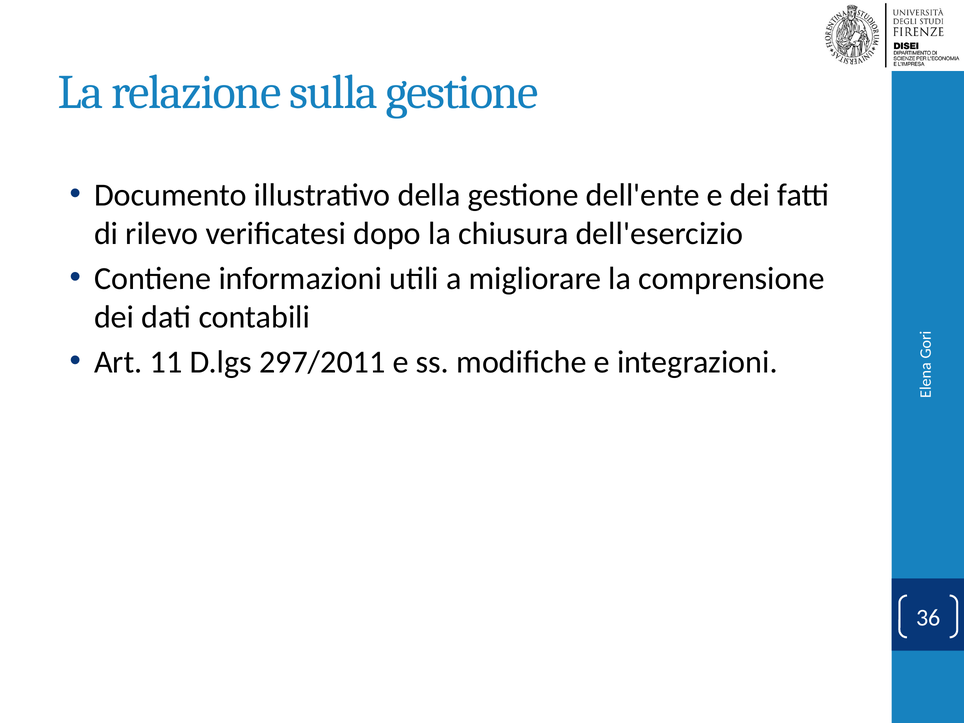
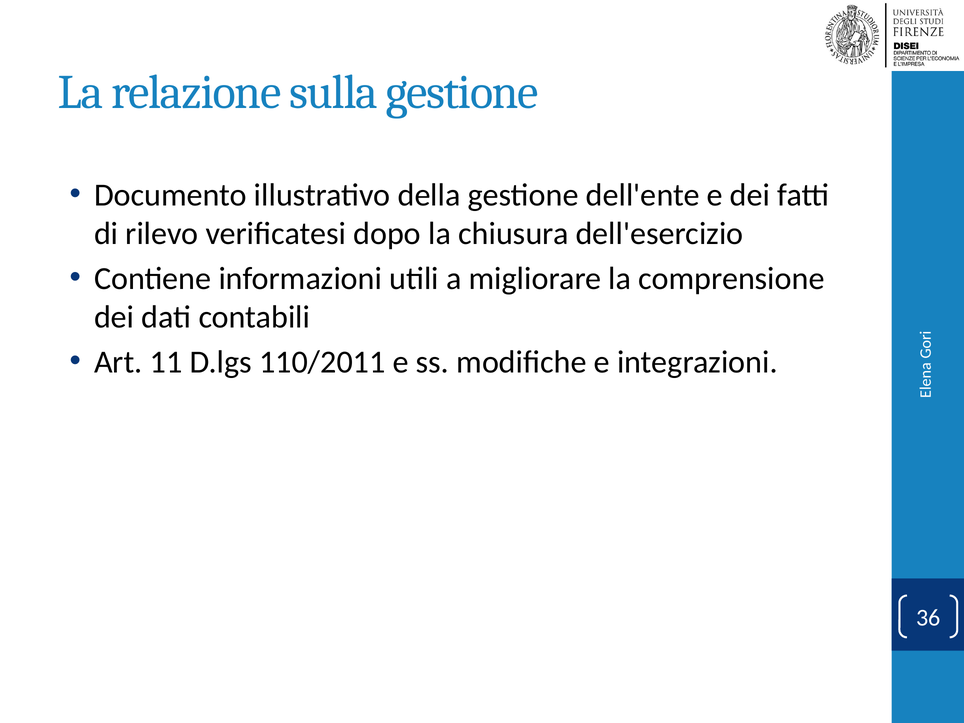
297/2011: 297/2011 -> 110/2011 (322, 362)
